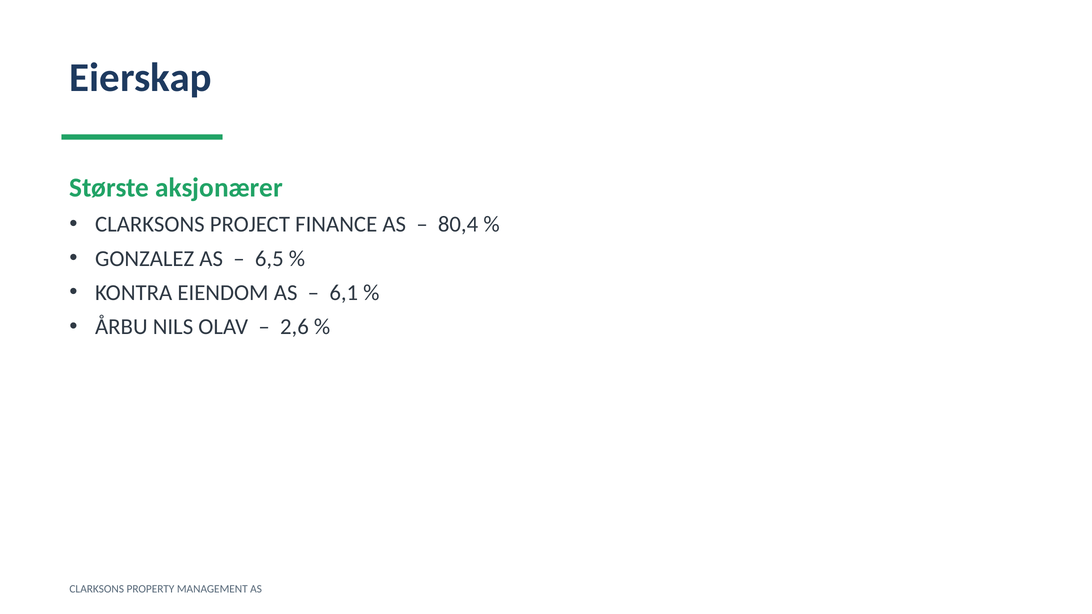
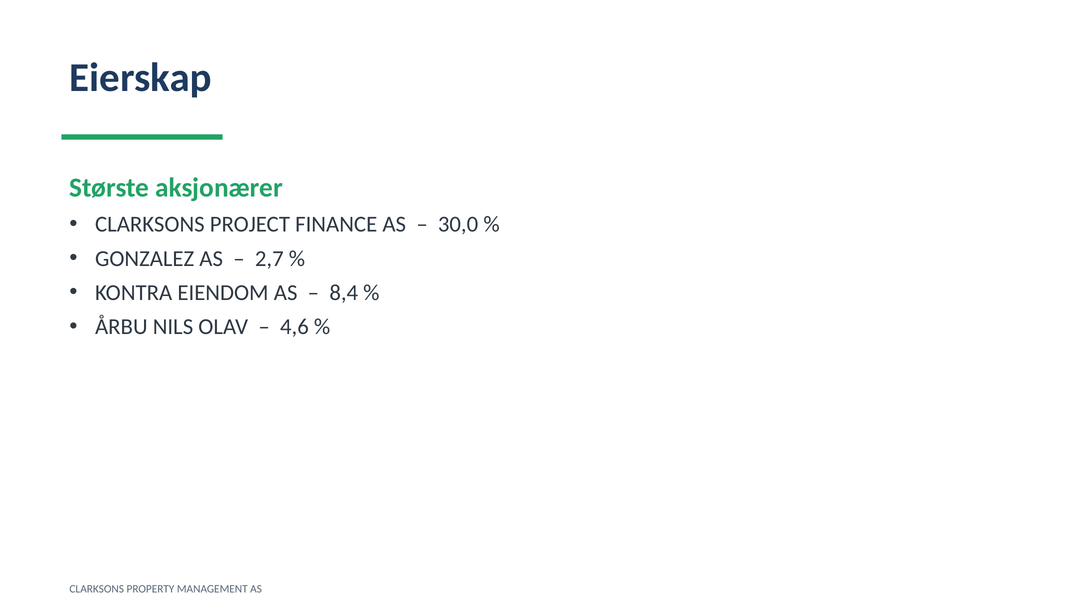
80,4: 80,4 -> 30,0 (458, 225)
6,5: 6,5 -> 2,7 (269, 259)
6,1: 6,1 -> 8,4 (344, 293)
2,6: 2,6 -> 4,6 (294, 327)
